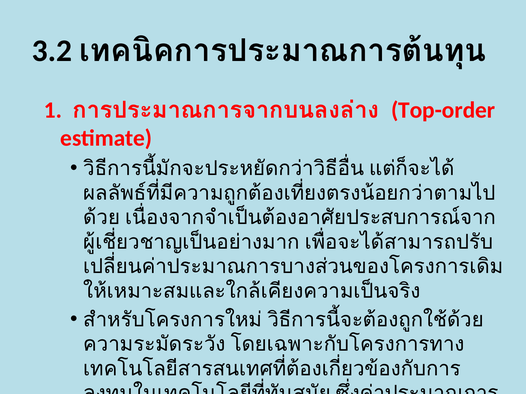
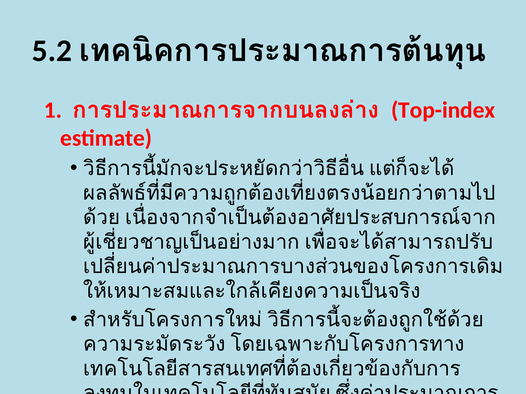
3.2: 3.2 -> 5.2 (52, 51)
Top-order: Top-order -> Top-index (443, 110)
